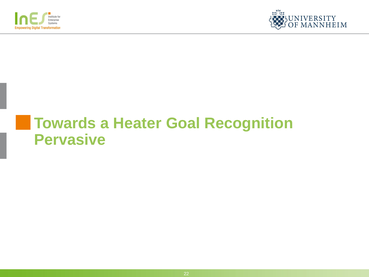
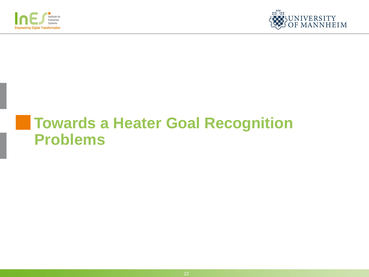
Pervasive: Pervasive -> Problems (70, 140)
